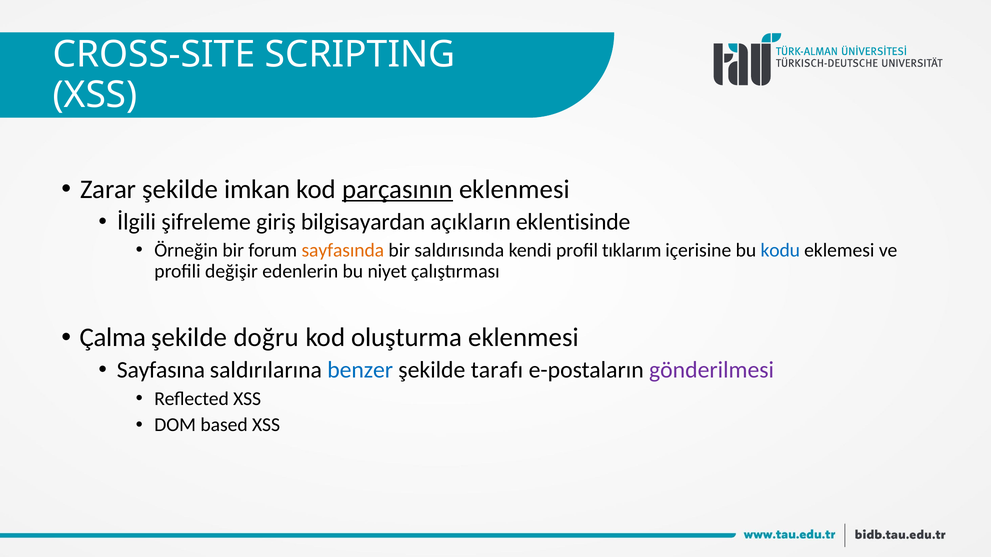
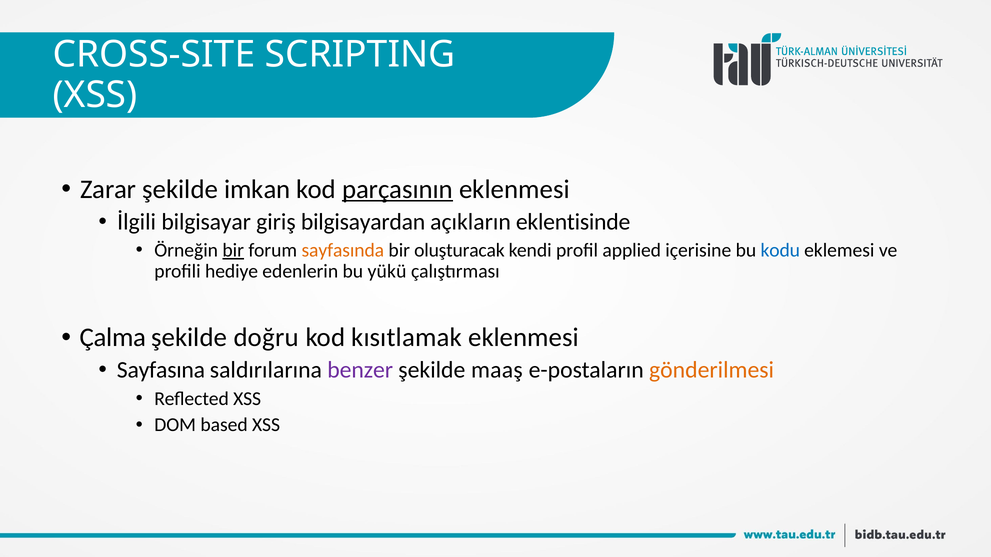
şifreleme: şifreleme -> bilgisayar (206, 222)
bir underline: none -> present (233, 251)
saldırısında: saldırısında -> oluşturacak (459, 251)
tıklarım: tıklarım -> applied (632, 251)
değişir: değişir -> hediye (232, 272)
niyet: niyet -> yükü (387, 272)
oluşturma: oluşturma -> kısıtlamak (407, 338)
benzer colour: blue -> purple (360, 370)
tarafı: tarafı -> maaş (497, 370)
gönderilmesi colour: purple -> orange (712, 370)
